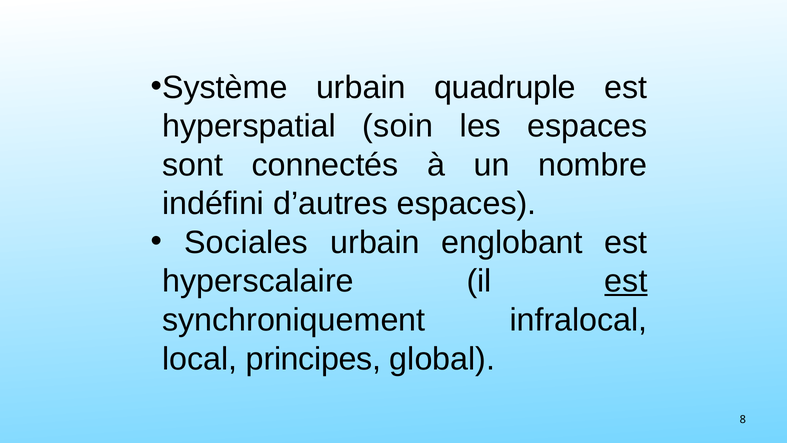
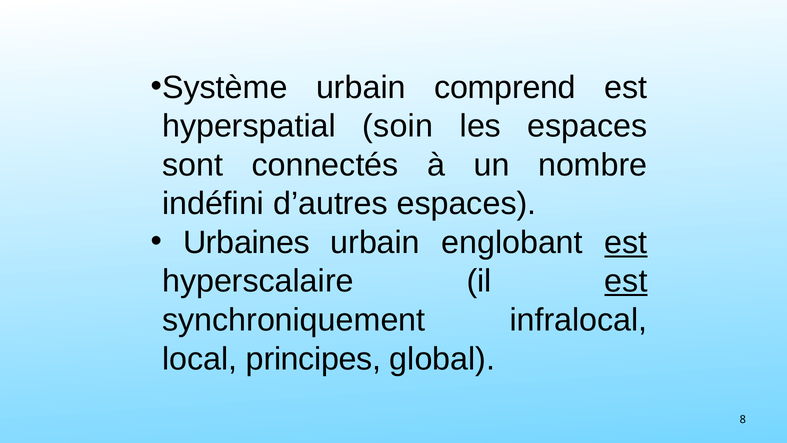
quadruple: quadruple -> comprend (505, 87)
Sociales: Sociales -> Urbaines (246, 242)
est underline: none -> present (626, 242)
